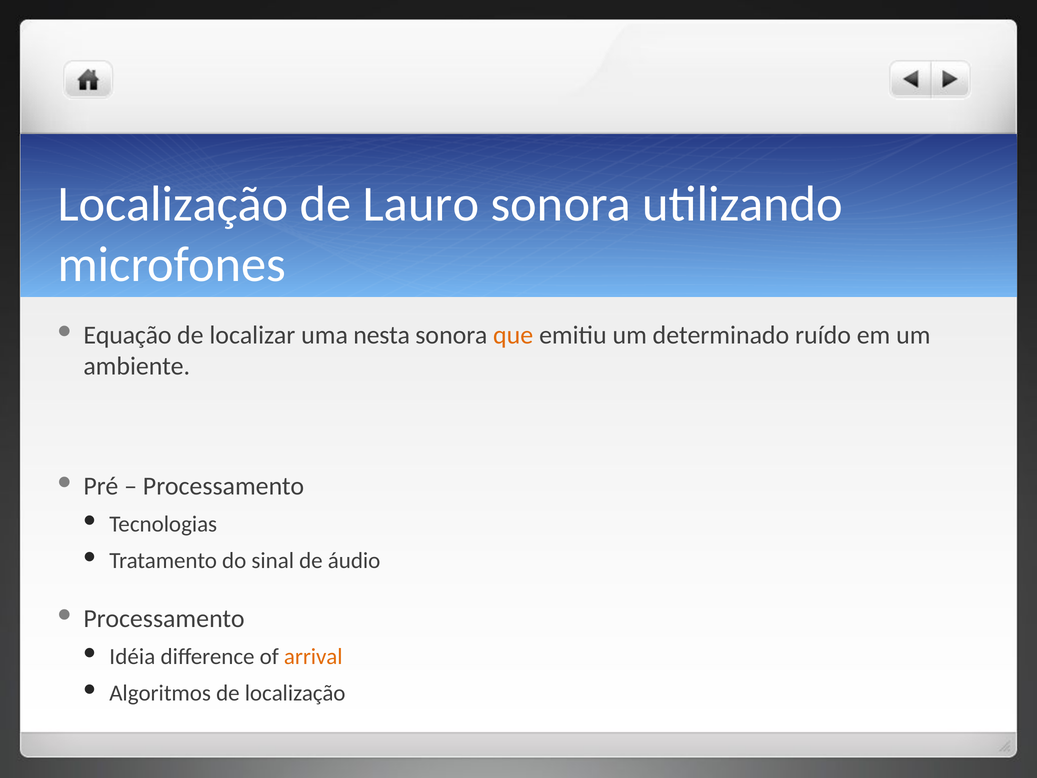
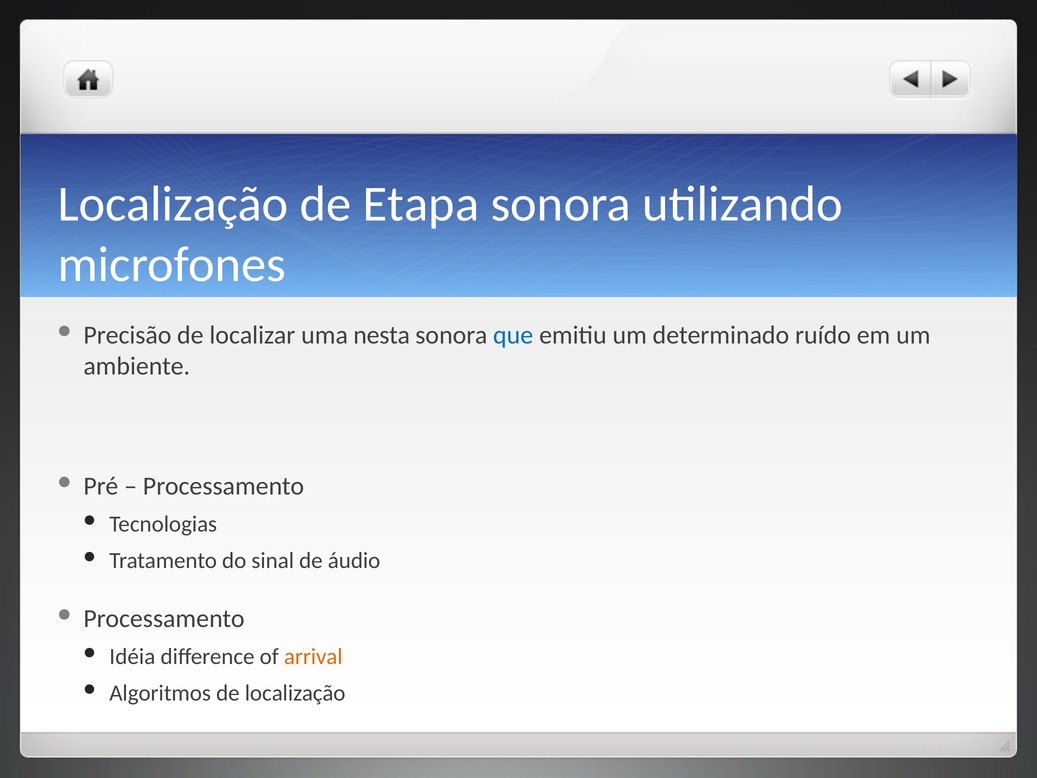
Lauro: Lauro -> Etapa (421, 204)
Equação: Equação -> Precisão (127, 335)
que colour: orange -> blue (513, 335)
